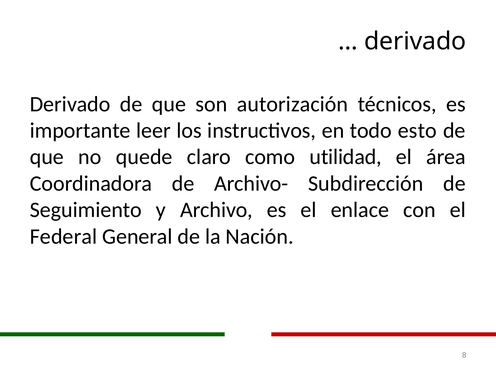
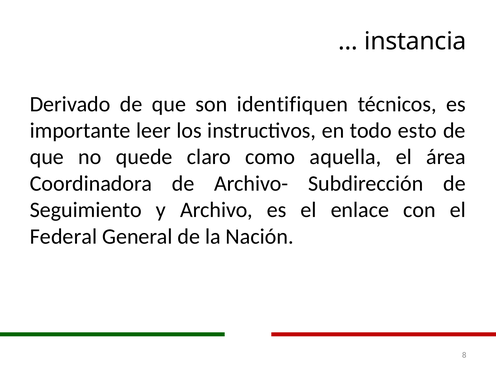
derivado: derivado -> instancia (415, 41)
autorización: autorización -> identifiquen (292, 104)
utilidad: utilidad -> aquella (346, 157)
